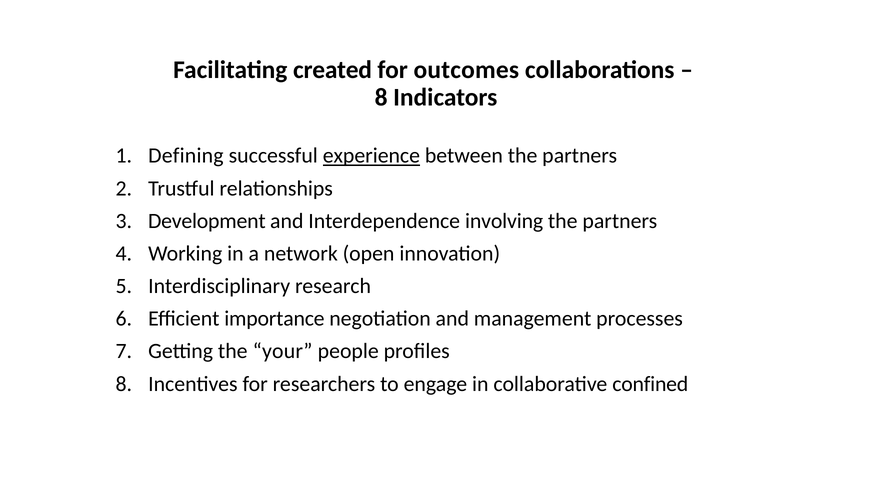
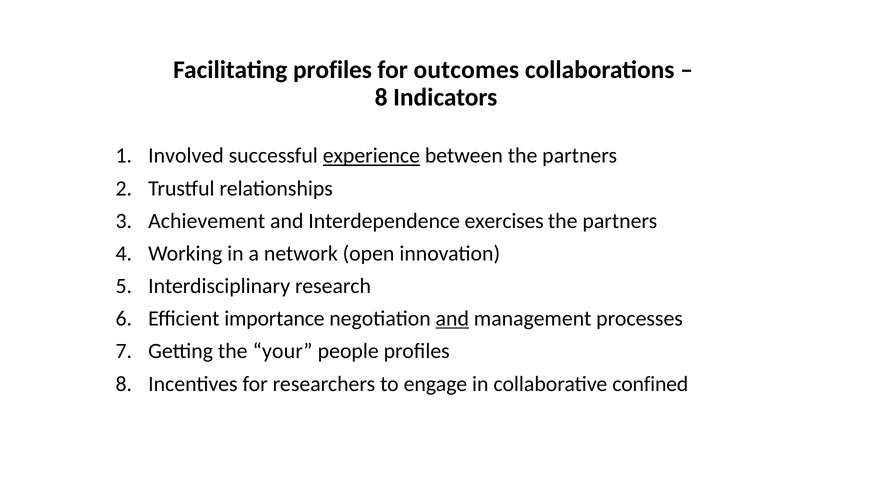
Facilitating created: created -> profiles (332, 70)
Defining: Defining -> Involved (186, 156)
Development: Development -> Achievement (207, 221)
involving: involving -> exercises (504, 221)
and underline: none -> present (452, 319)
